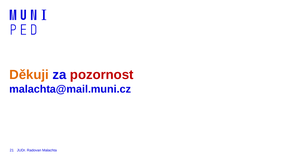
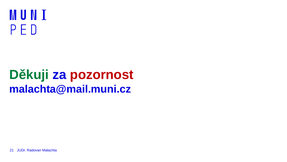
Děkuji colour: orange -> green (29, 74)
